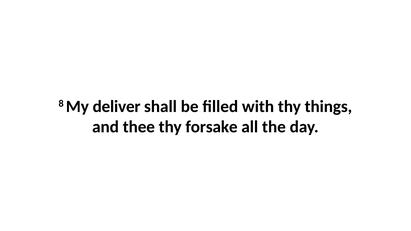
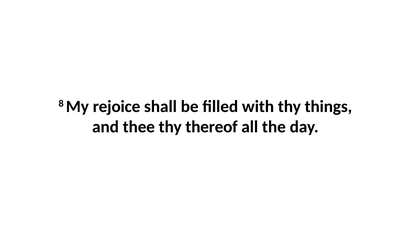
deliver: deliver -> rejoice (117, 107)
forsake: forsake -> thereof (212, 127)
